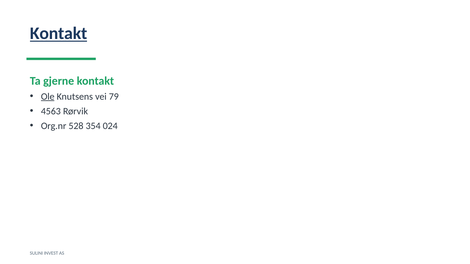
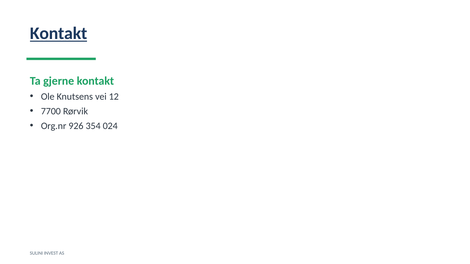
Ole underline: present -> none (48, 97)
79: 79 -> 12 (114, 97)
4563: 4563 -> 7700 (51, 111)
528: 528 -> 926 (76, 126)
